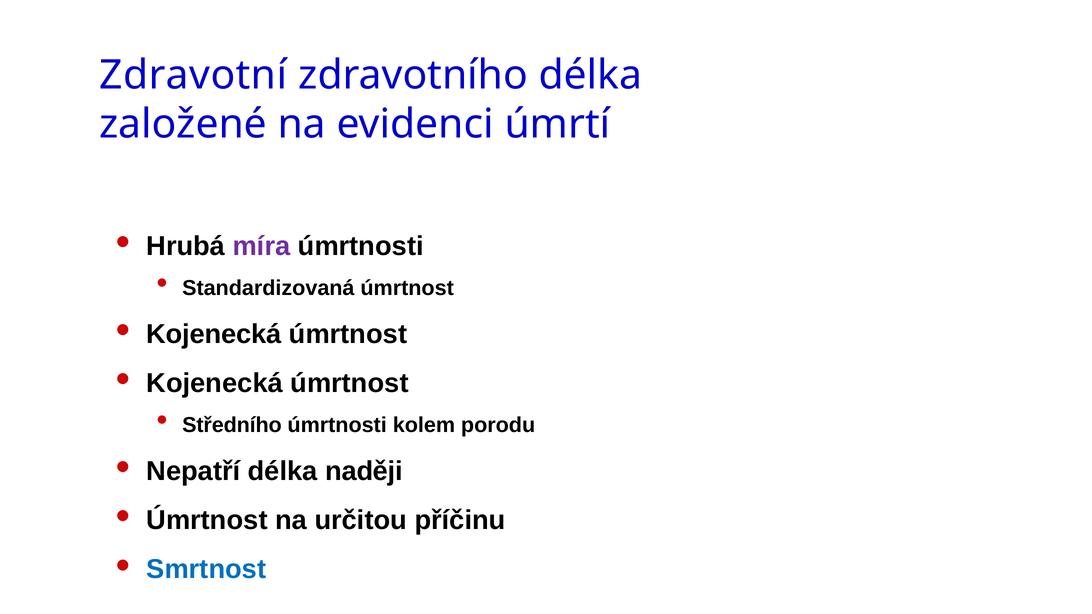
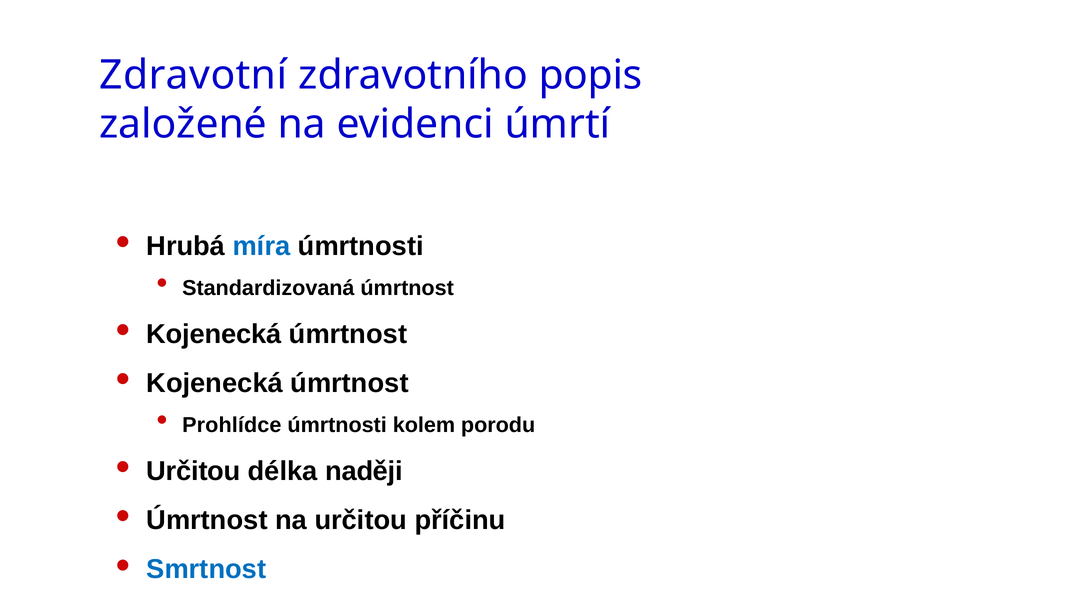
zdravotního délka: délka -> popis (590, 75)
míra colour: purple -> blue (262, 246)
Středního: Středního -> Prohlídce (232, 425)
Nepatří: Nepatří -> Určitou (193, 471)
